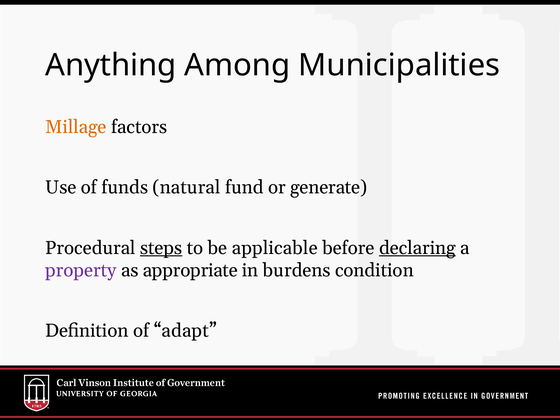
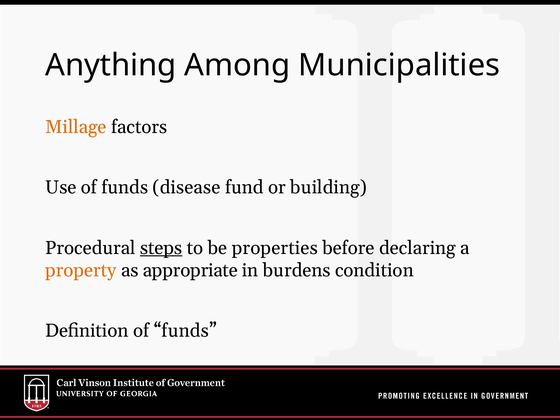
natural: natural -> disease (187, 187)
generate: generate -> building (329, 187)
applicable: applicable -> properties (275, 248)
declaring underline: present -> none (417, 248)
property colour: purple -> orange (81, 270)
Definition of adapt: adapt -> funds (185, 331)
